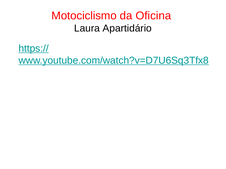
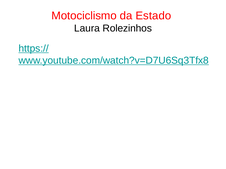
Oficina: Oficina -> Estado (153, 16)
Apartidário: Apartidário -> Rolezinhos (127, 28)
